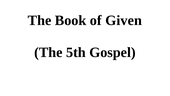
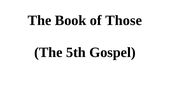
Given: Given -> Those (124, 20)
